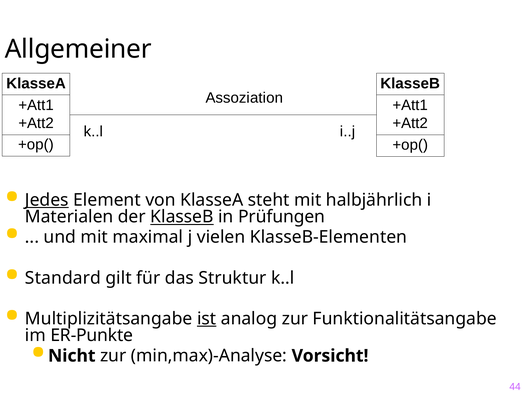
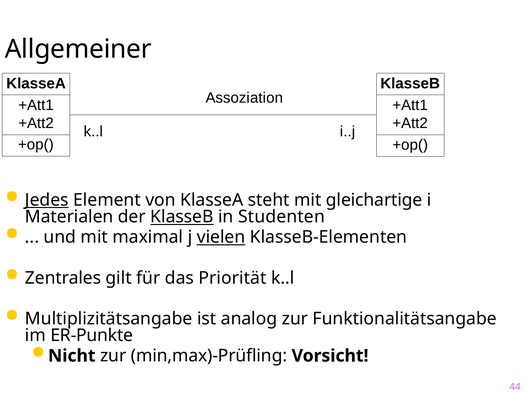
halbjährlich: halbjährlich -> gleichartige (374, 200)
Prüfungen: Prüfungen -> Studenten (281, 217)
vielen underline: none -> present (221, 237)
Standard: Standard -> Zentrales (63, 278)
Struktur: Struktur -> Priorität (232, 278)
ist underline: present -> none (207, 318)
min,max)-Analyse: min,max)-Analyse -> min,max)-Prüfling (209, 355)
